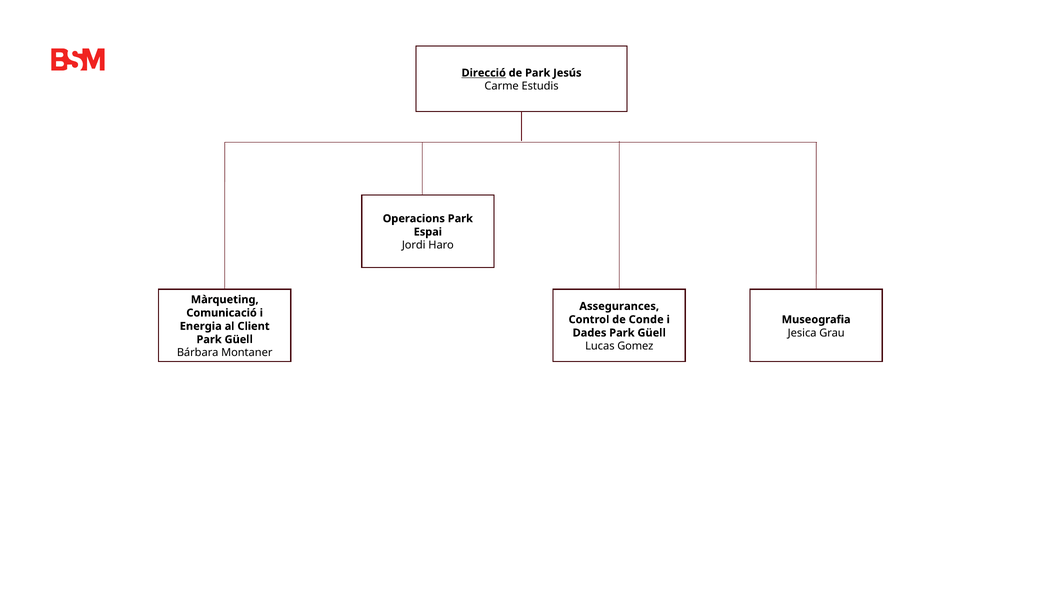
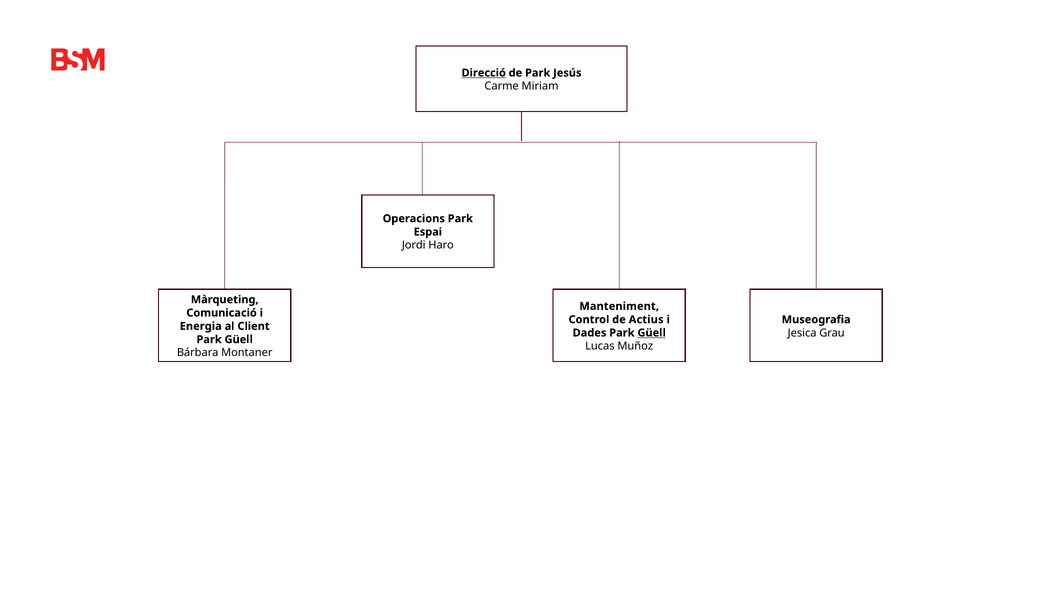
Estudis: Estudis -> Miriam (540, 86)
Assegurances: Assegurances -> Manteniment (619, 306)
Conde: Conde -> Actius (646, 320)
Güell underline: none -> present (652, 333)
Gomez: Gomez -> Muñoz (635, 346)
